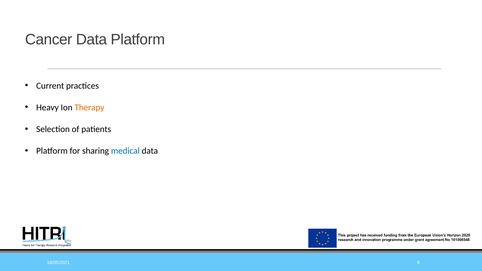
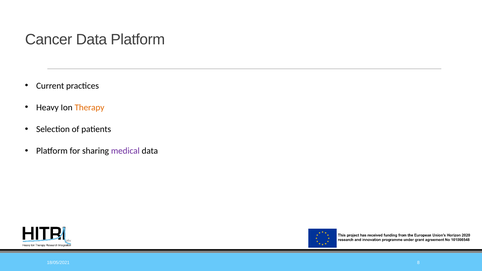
medical colour: blue -> purple (125, 151)
